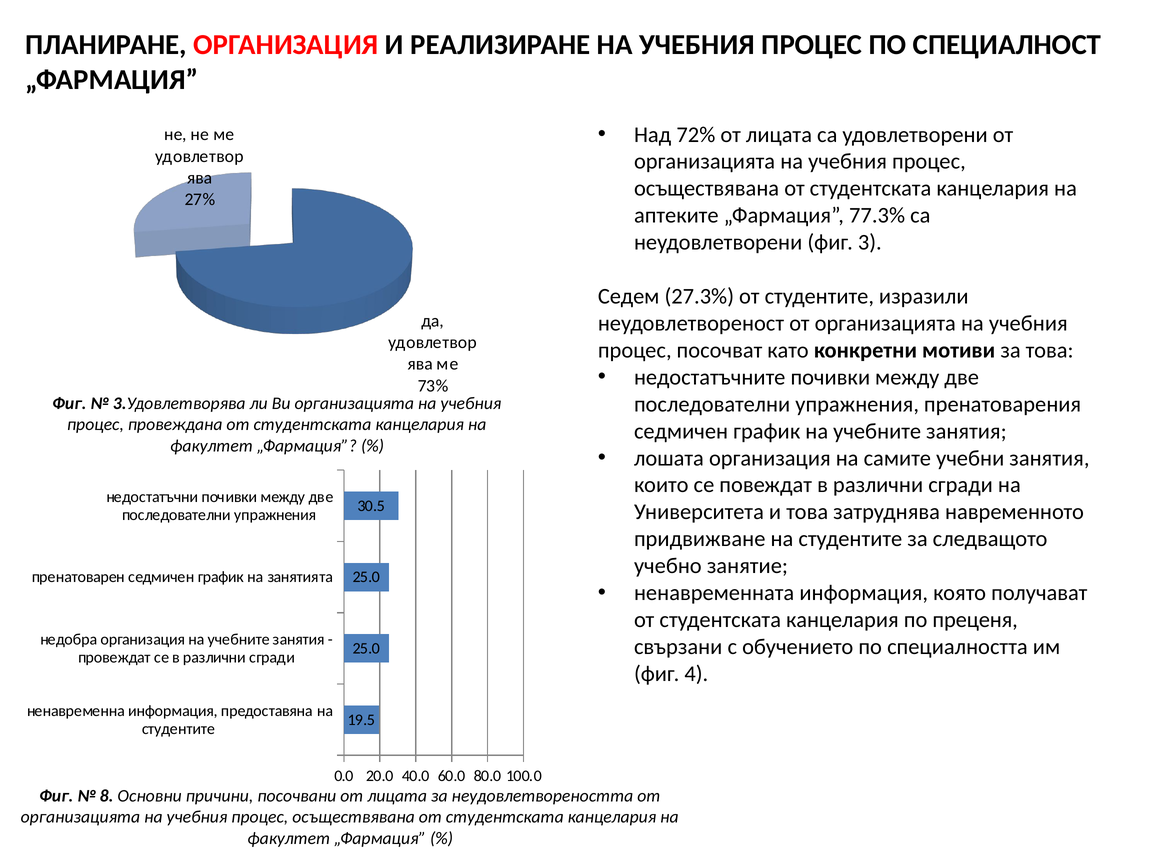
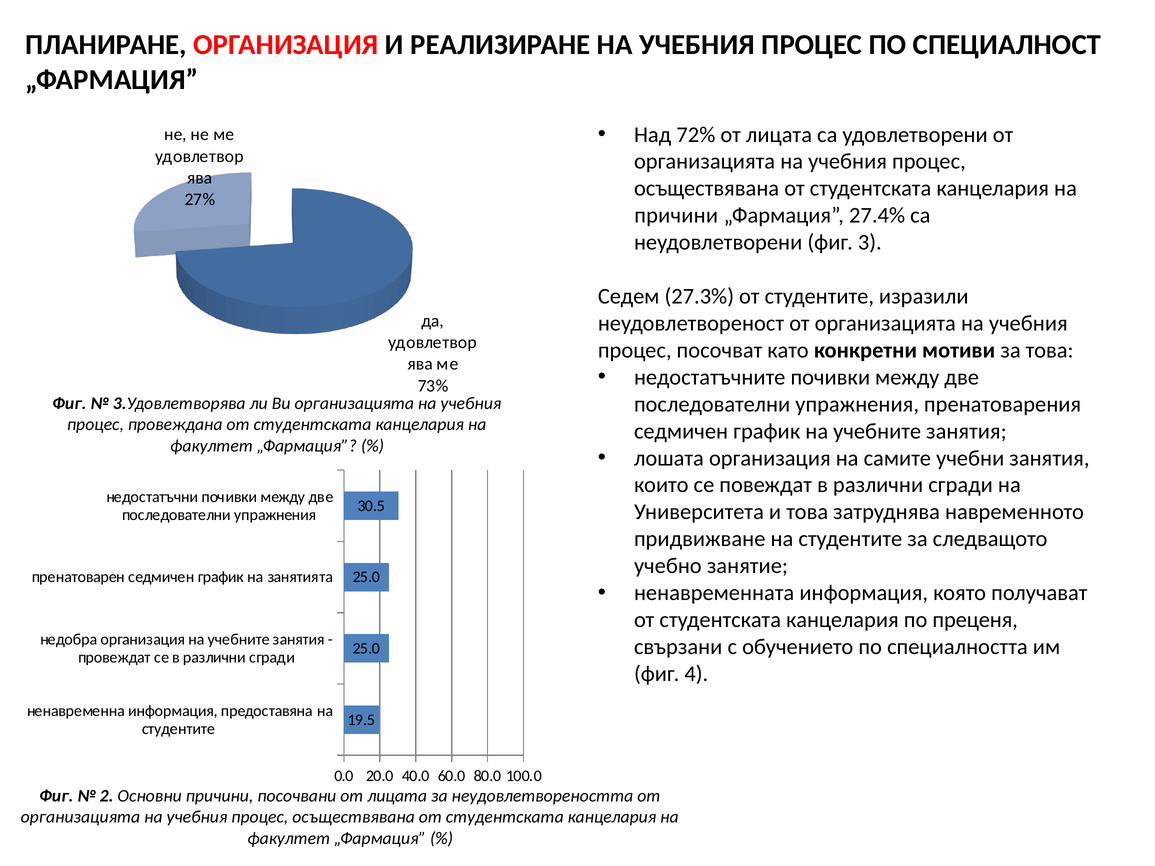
аптеките: аптеките -> причини (676, 216)
77.3%: 77.3% -> 27.4% (877, 216)
8: 8 -> 2 (107, 796)
